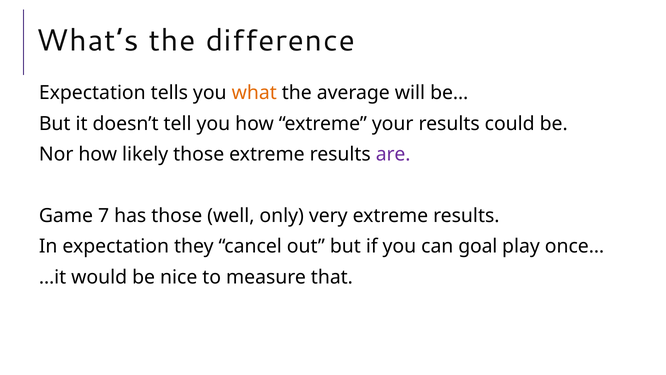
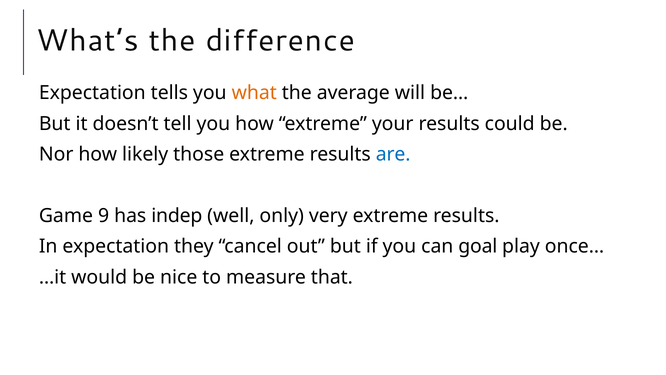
are colour: purple -> blue (393, 154)
7: 7 -> 9 (104, 216)
has those: those -> indep (177, 216)
